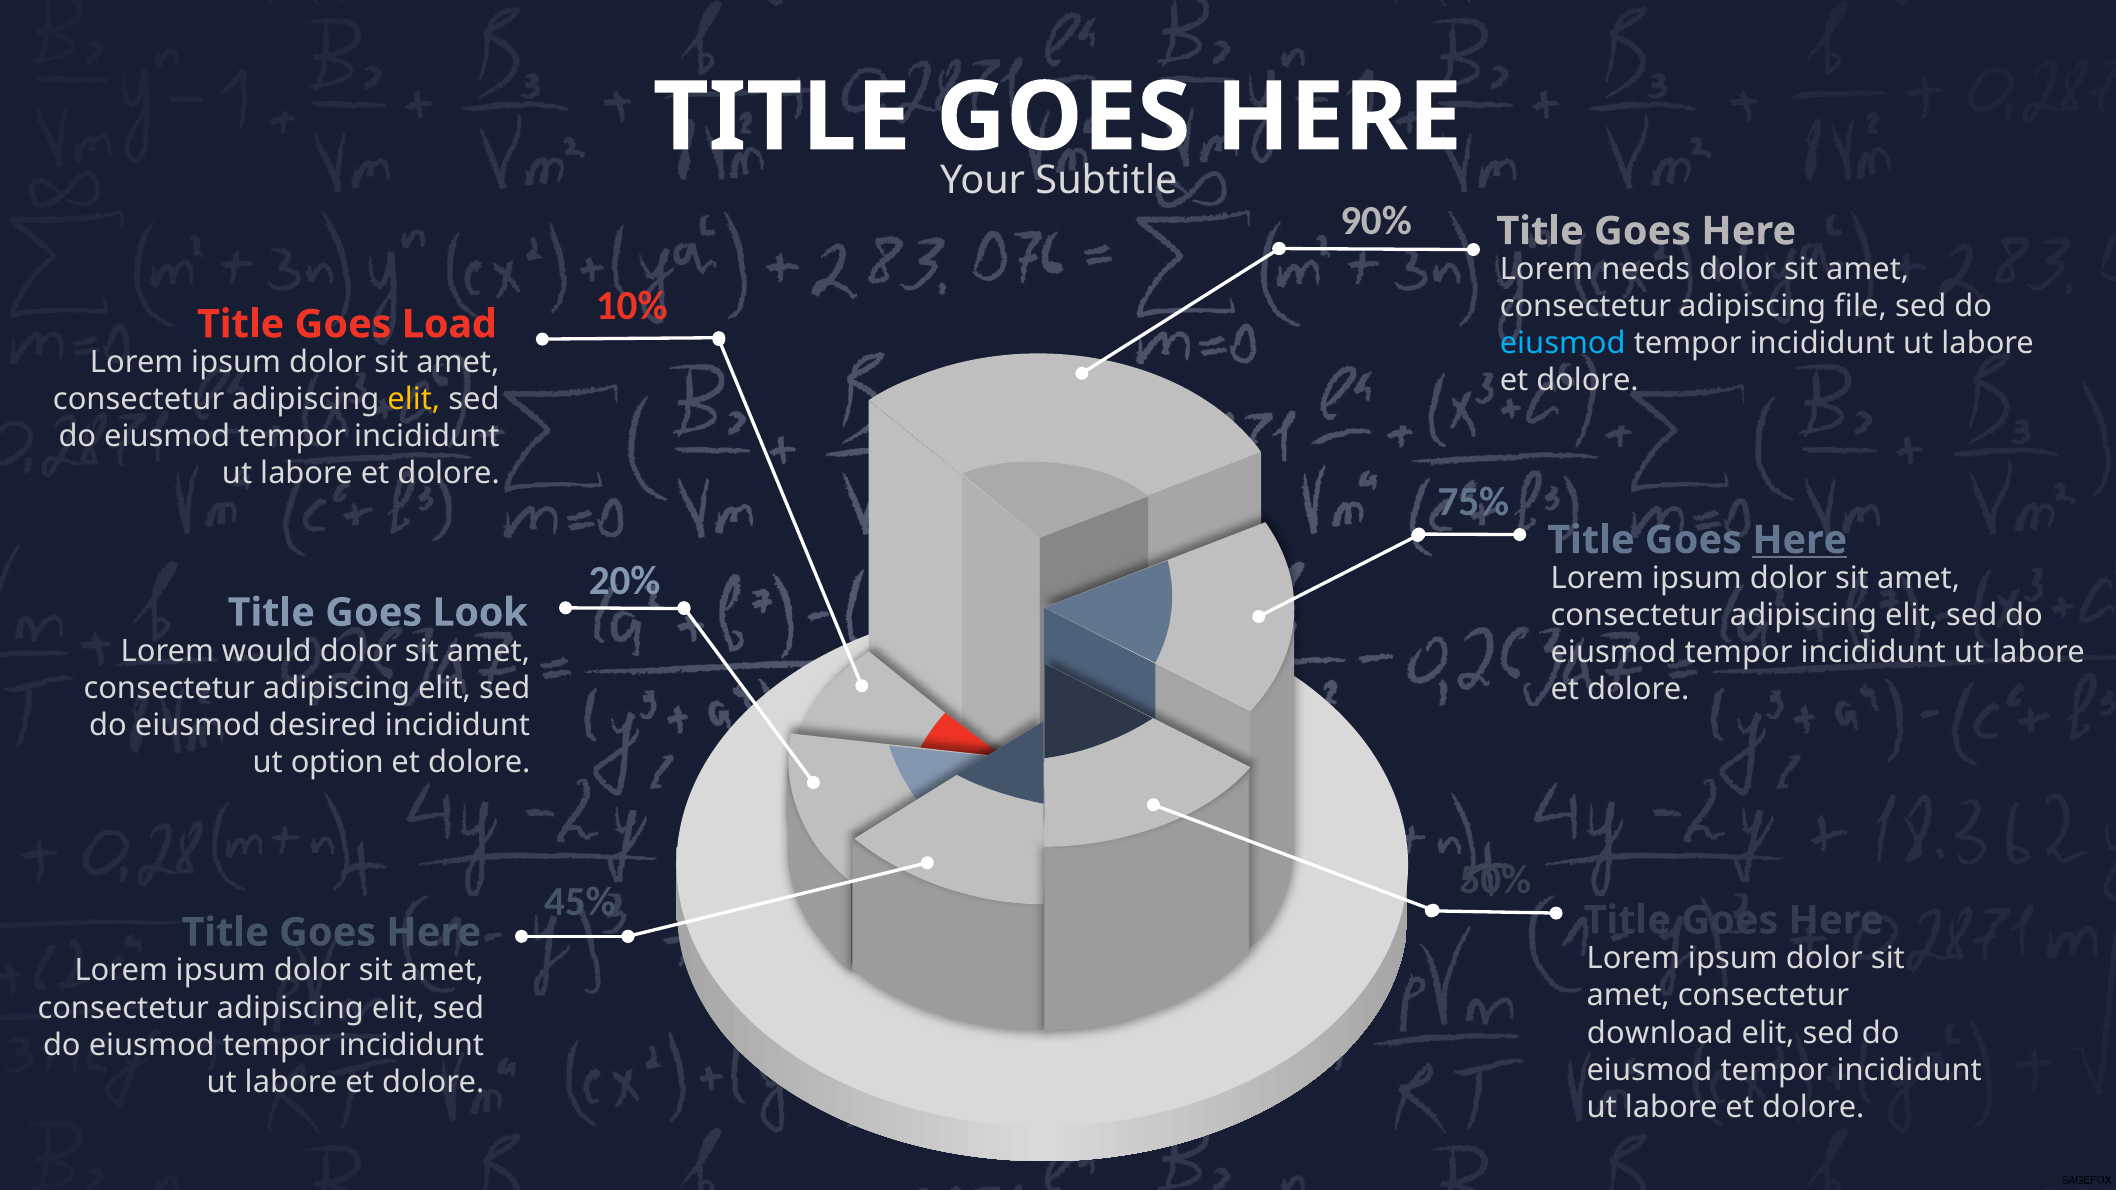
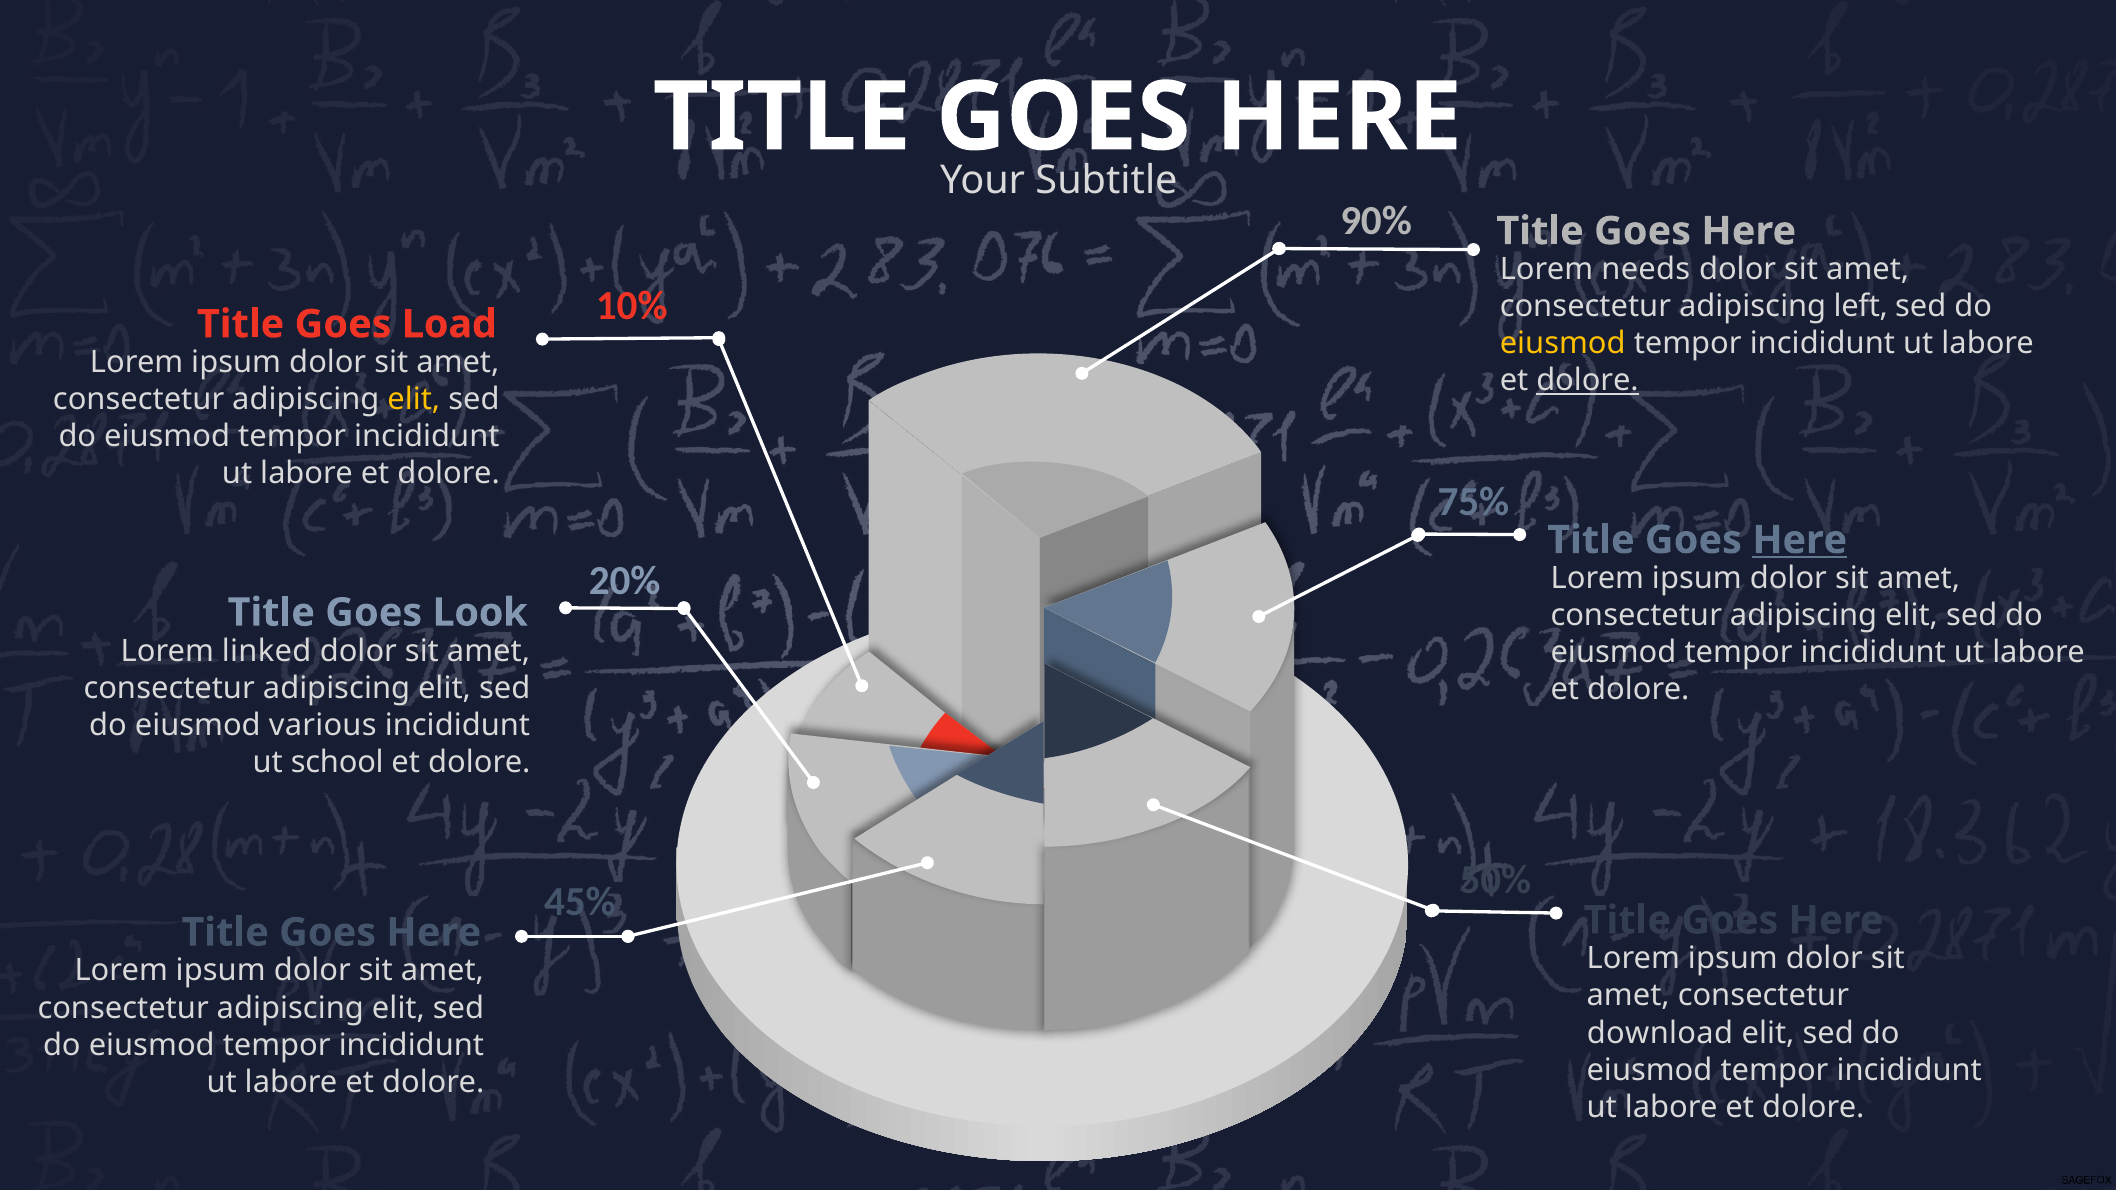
file: file -> left (1861, 307)
eiusmod colour: light blue -> yellow (1563, 344)
dolore underline: none -> present (1587, 381)
would: would -> linked (267, 651)
desired: desired -> various (323, 725)
option: option -> school (337, 762)
